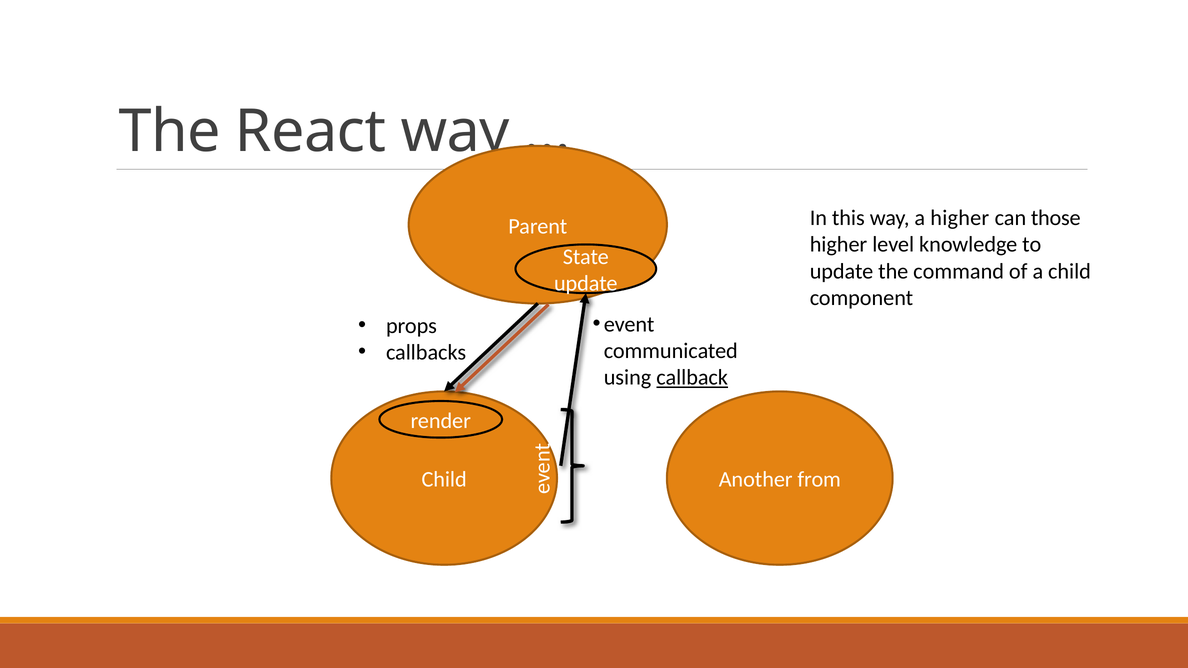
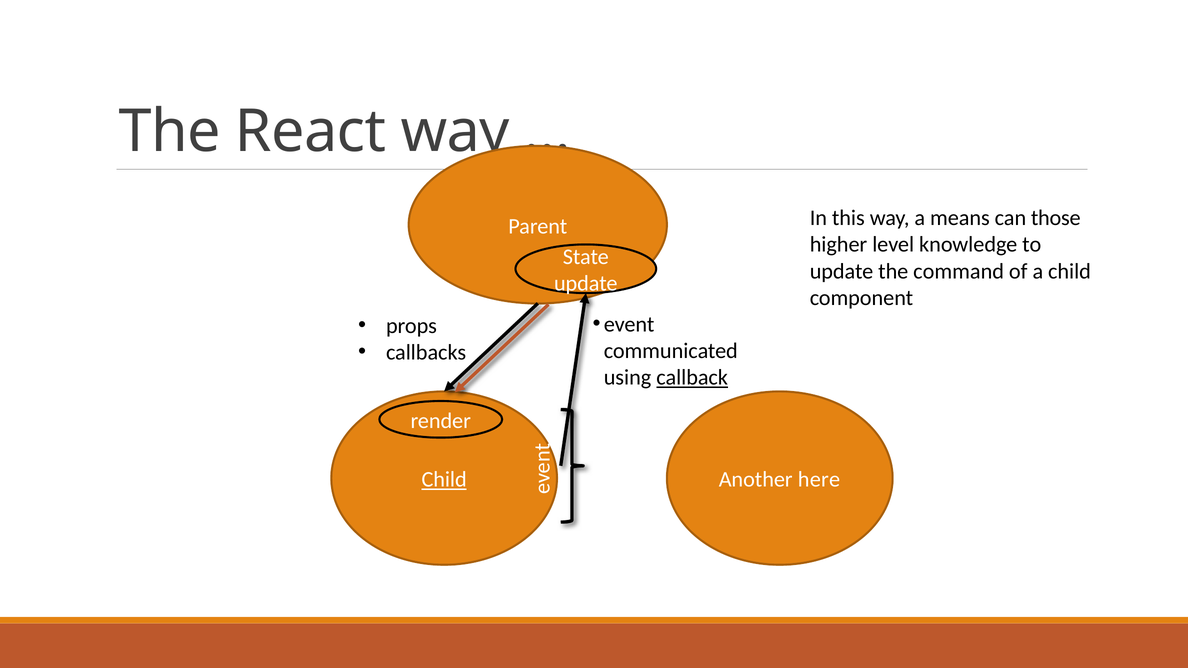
a higher: higher -> means (960, 218)
Child underline: none -> present (444, 480)
from: from -> here (819, 480)
